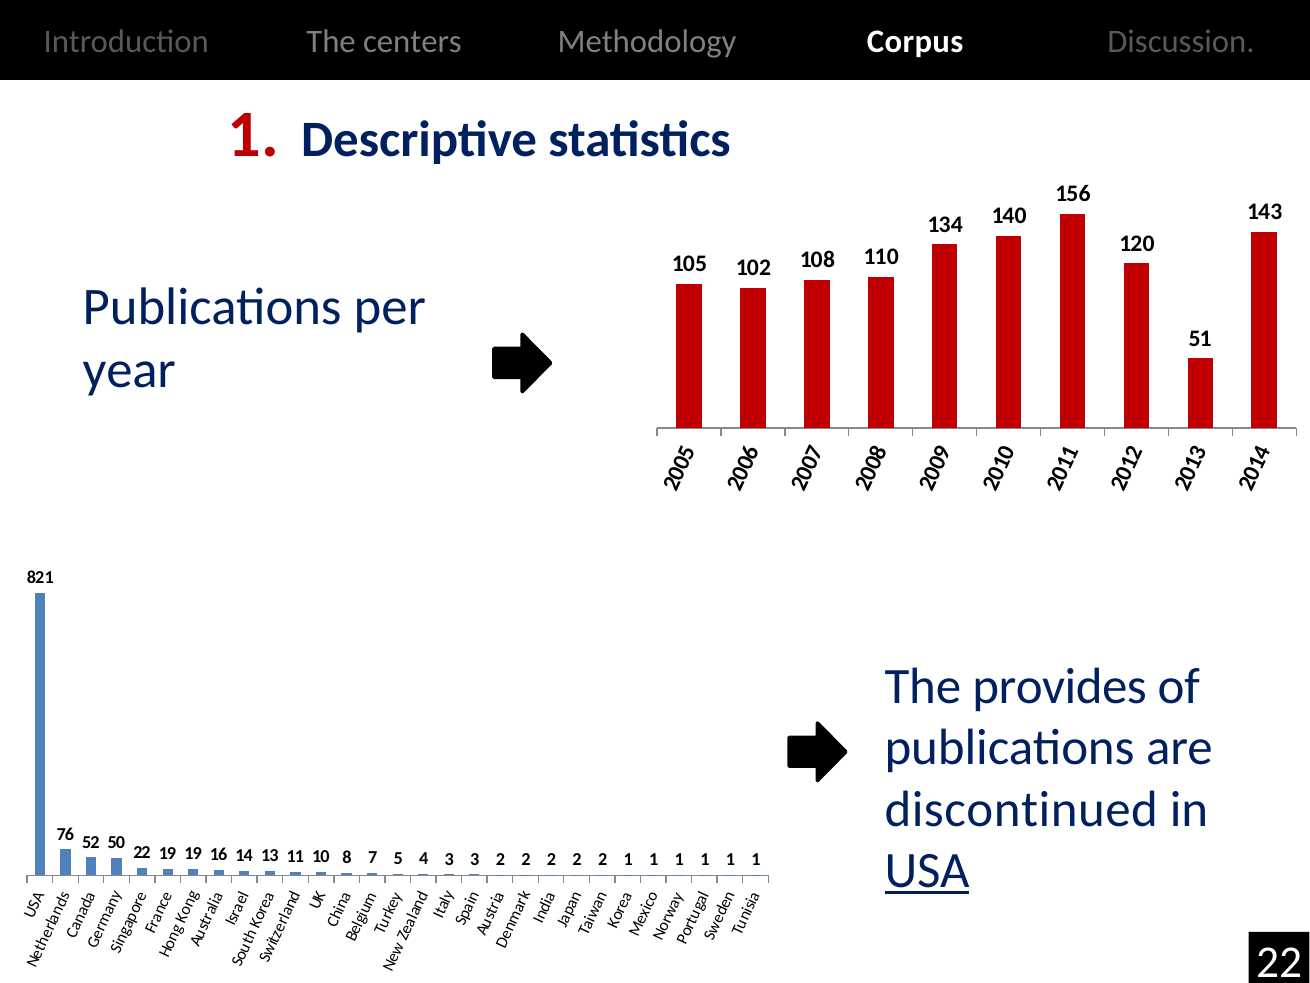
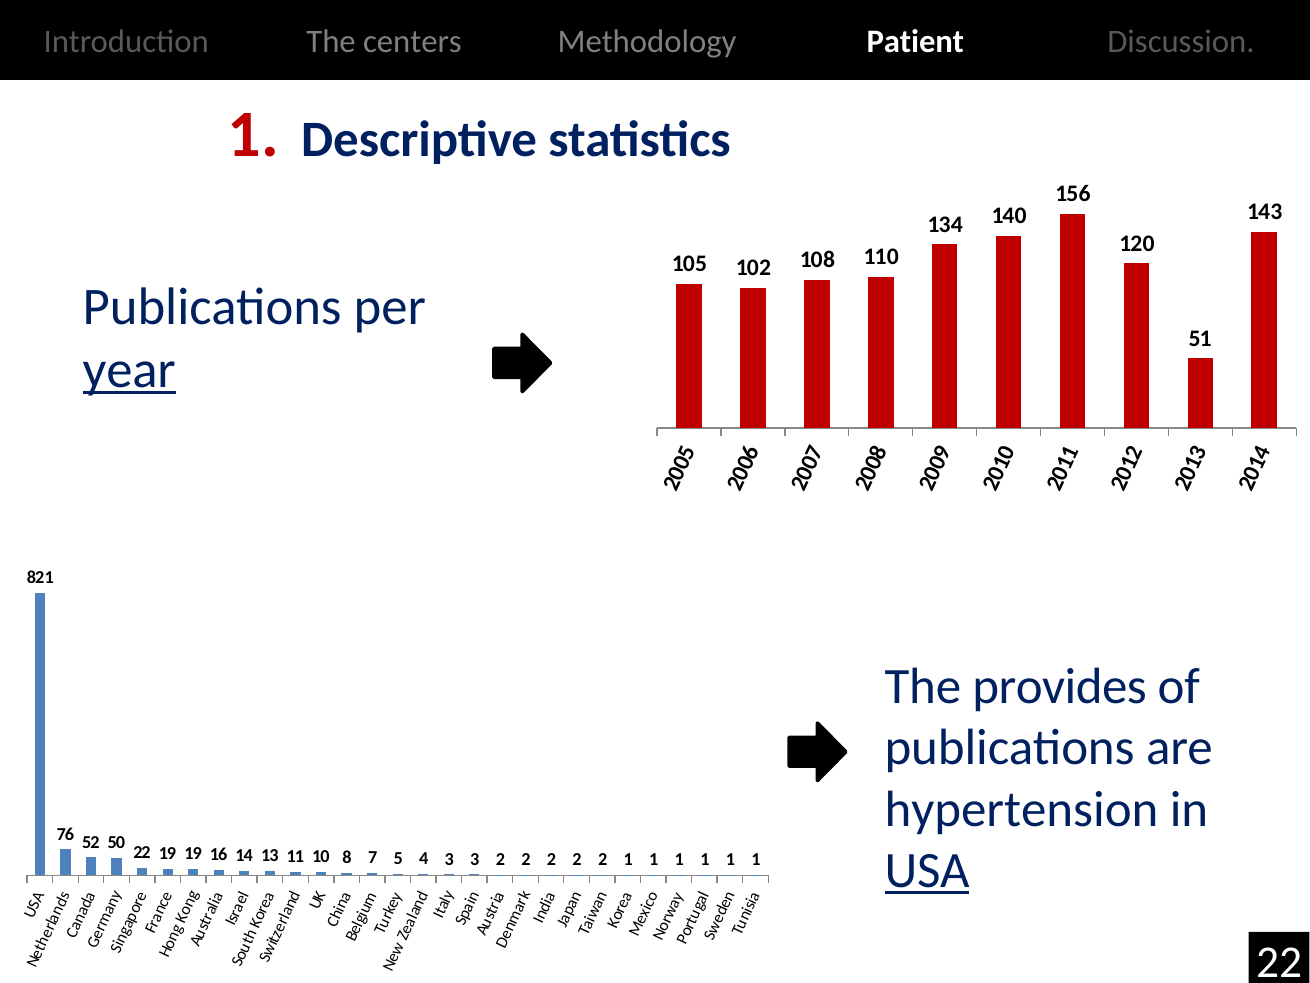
Corpus: Corpus -> Patient (915, 42)
year underline: none -> present (129, 370)
discontinued: discontinued -> hypertension (1021, 809)
